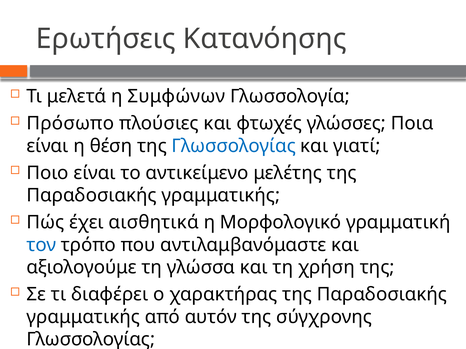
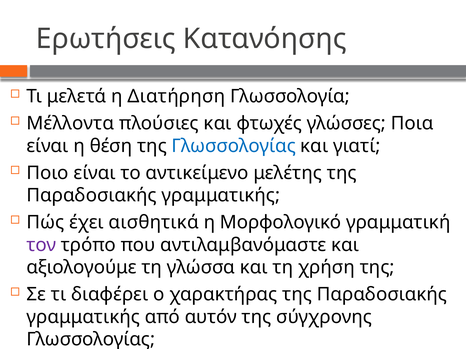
Συμφώνων: Συμφώνων -> Διατήρηση (176, 96)
Πρόσωπο: Πρόσωπο -> Μέλλοντα (70, 124)
τον colour: blue -> purple (41, 245)
